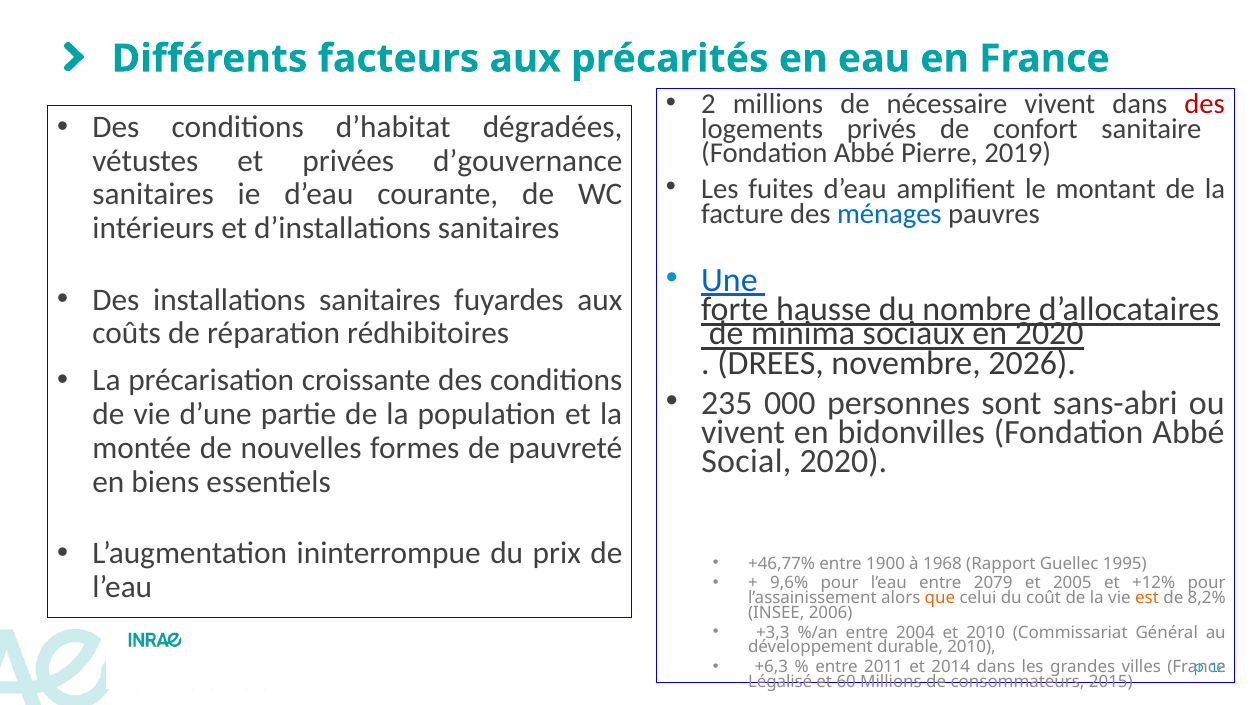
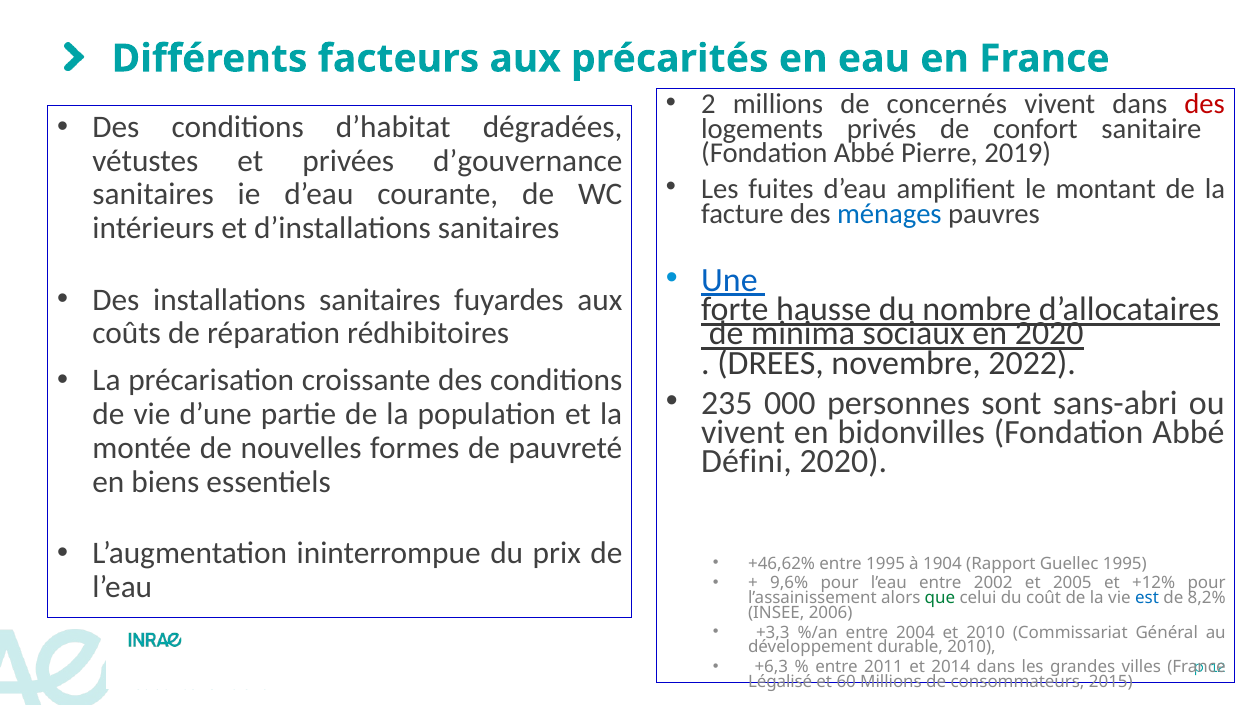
nécessaire: nécessaire -> concernés (947, 104)
2026: 2026 -> 2022 (1032, 363)
Social: Social -> Défini (746, 461)
+46,77%: +46,77% -> +46,62% (782, 563)
entre 1900: 1900 -> 1995 (886, 563)
1968: 1968 -> 1904 (943, 563)
2079: 2079 -> 2002 (993, 583)
que colour: orange -> green (940, 598)
est colour: orange -> blue (1147, 598)
